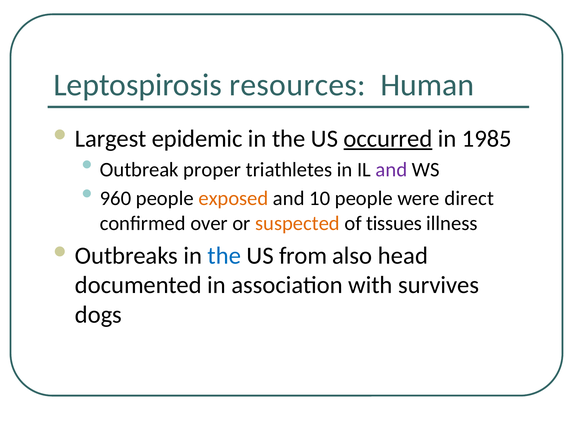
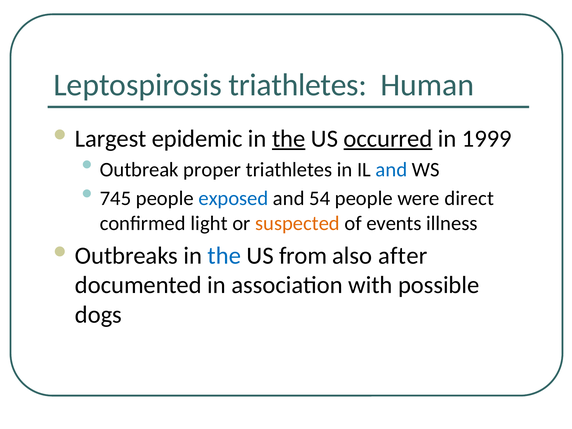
Leptospirosis resources: resources -> triathletes (298, 85)
the underline: none -> present (289, 139)
1985: 1985 -> 1999 (487, 139)
and colour: purple -> blue (391, 170)
960: 960 -> 745 (116, 198)
exposed colour: orange -> blue (233, 198)
10: 10 -> 54 (320, 198)
over: over -> light (209, 223)
tissues: tissues -> events (394, 223)
head: head -> after (403, 256)
survives: survives -> possible (439, 285)
